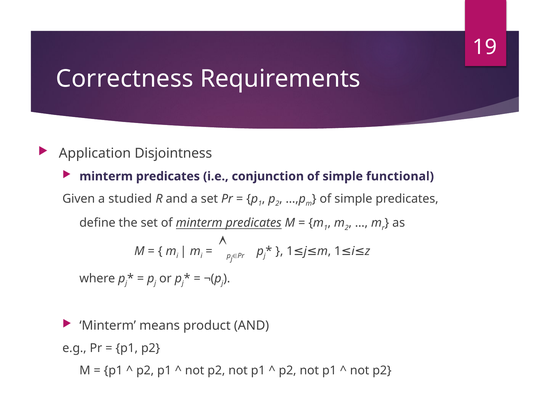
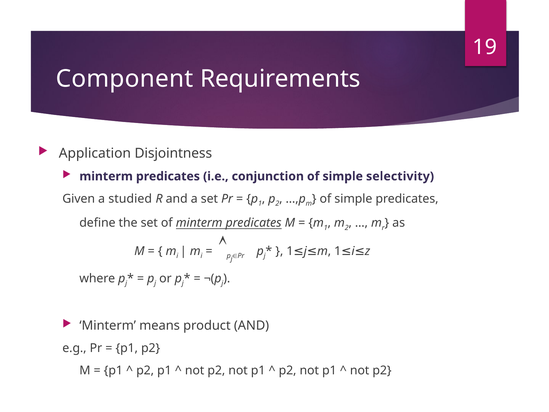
Correctness: Correctness -> Component (125, 79)
functional: functional -> selectivity (400, 176)
